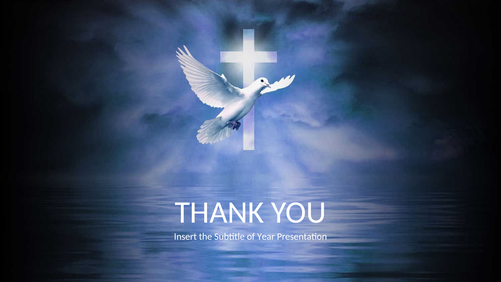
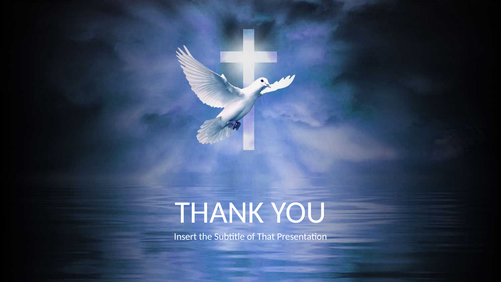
Year: Year -> That (266, 236)
